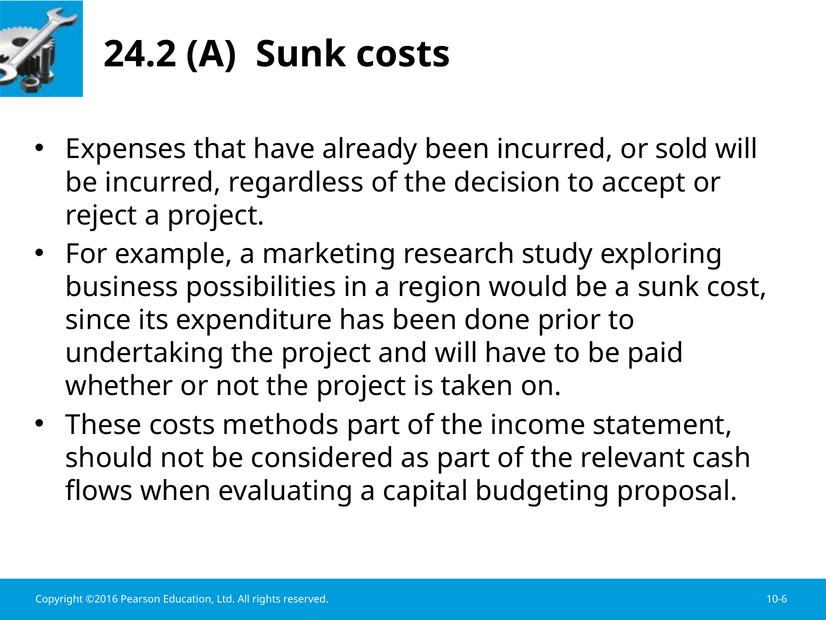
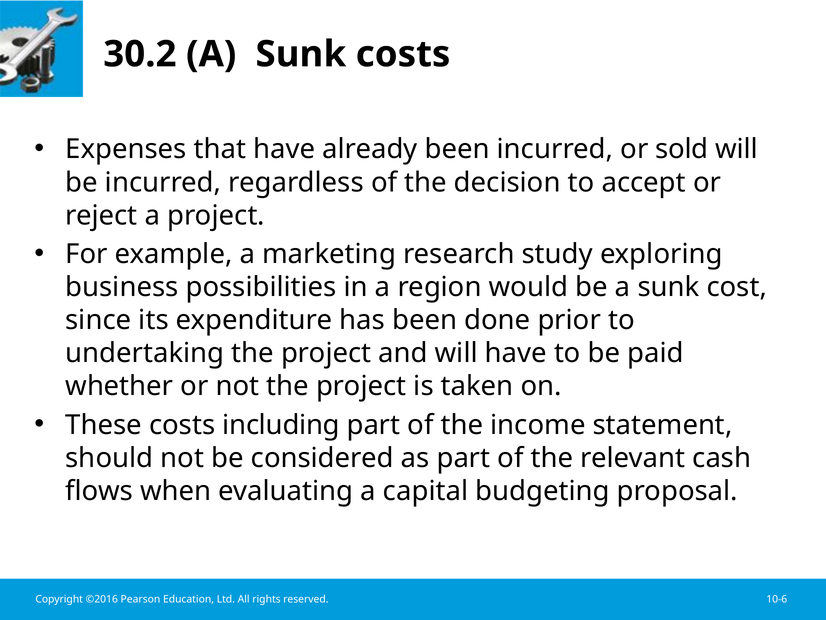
24.2: 24.2 -> 30.2 (140, 54)
methods: methods -> including (281, 425)
